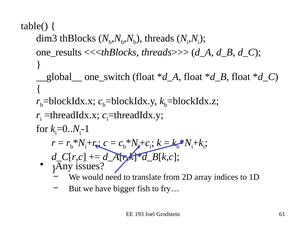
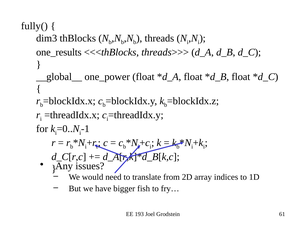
table(: table( -> fully( (34, 26)
one_switch: one_switch -> one_power (107, 77)
